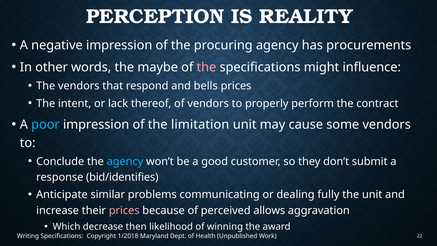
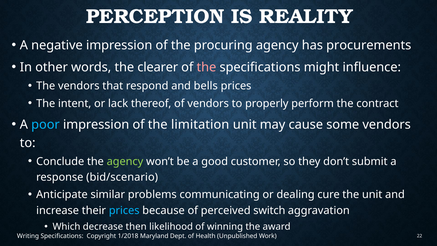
maybe: maybe -> clearer (158, 67)
agency colour: light blue -> light green (125, 161)
bid/identifies: bid/identifies -> bid/scenario (122, 177)
fully: fully -> cure (329, 195)
prices colour: pink -> light blue (124, 210)
allows: allows -> switch (269, 210)
